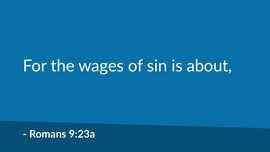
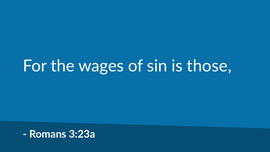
about: about -> those (209, 66)
9:23a: 9:23a -> 3:23a (82, 134)
